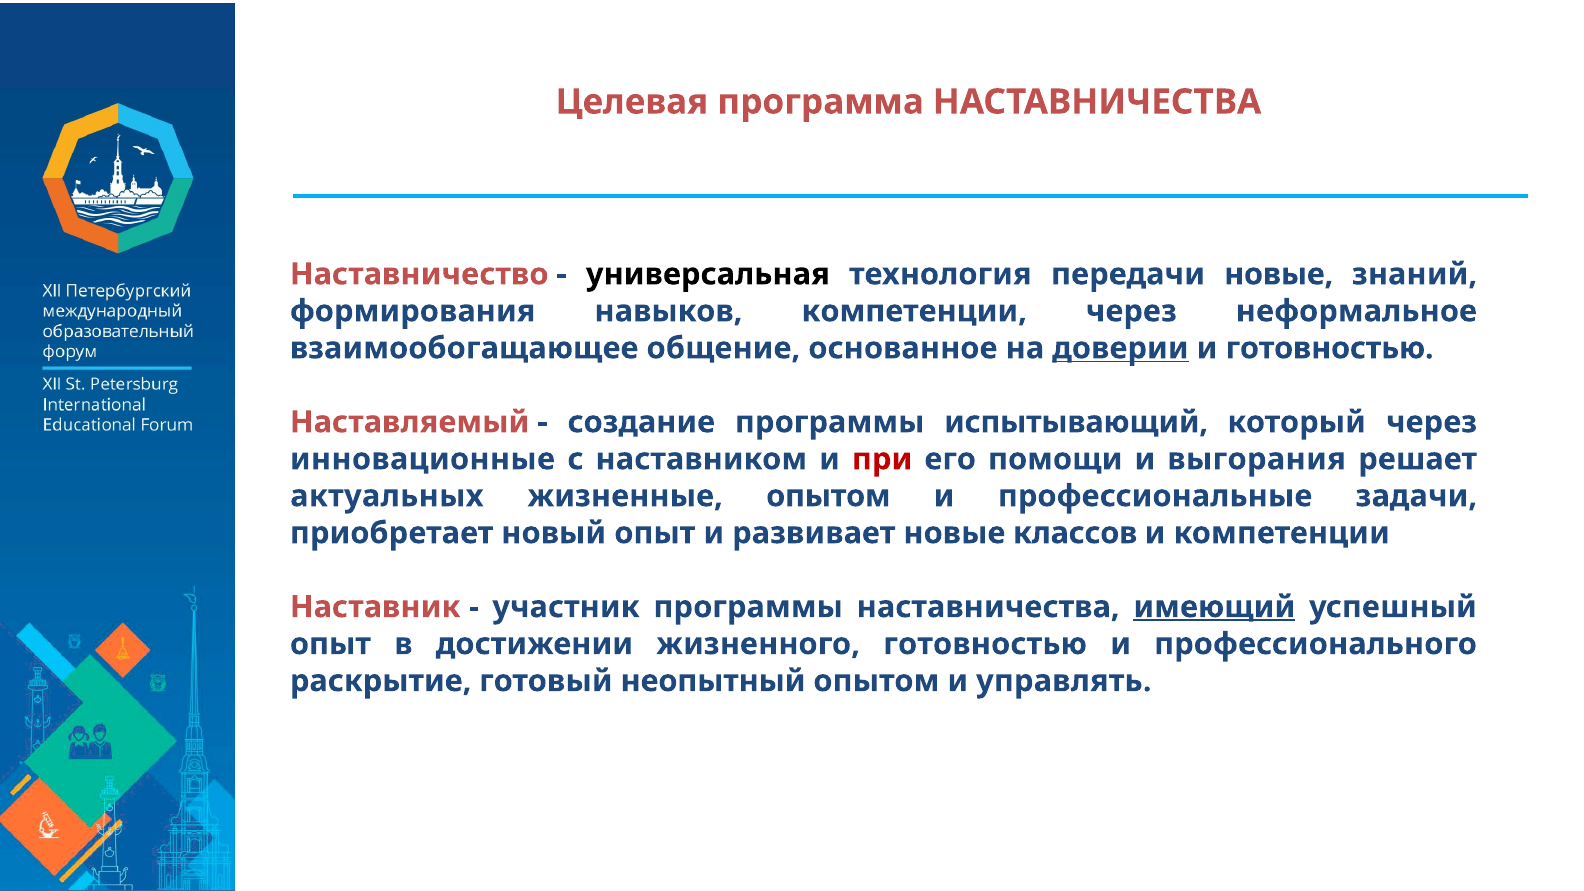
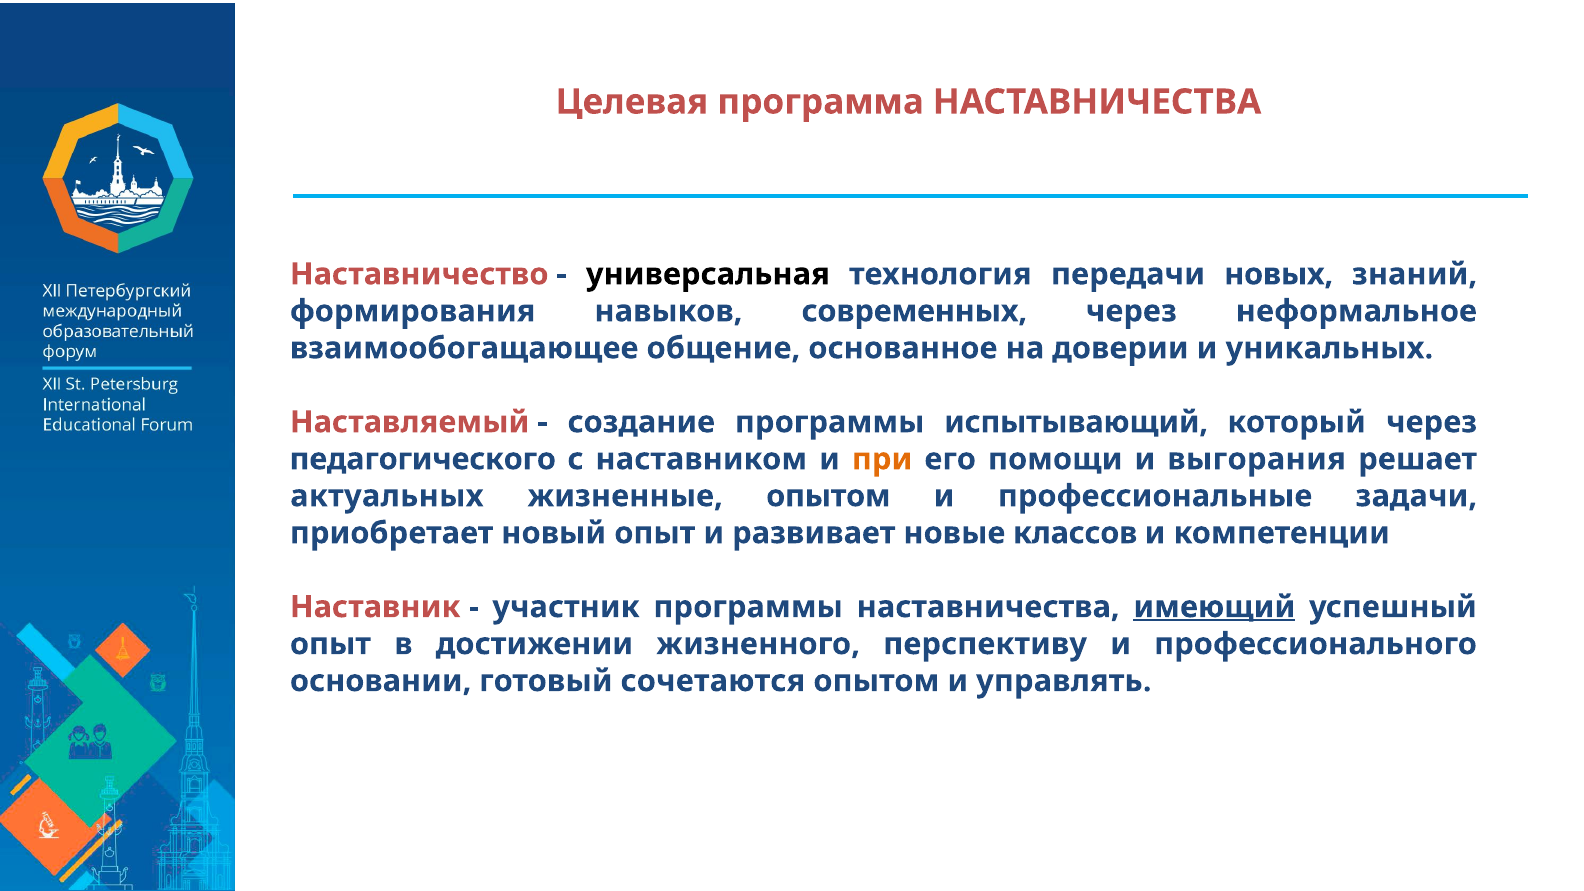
передачи новые: новые -> новых (1279, 274)
навыков компетенции: компетенции -> современных (914, 311)
доверии underline: present -> none (1120, 348)
и готовностью: готовностью -> уникальных (1329, 348)
инновационные: инновационные -> педагогического (423, 459)
при colour: red -> orange (882, 459)
жизненного готовностью: готовностью -> перспективу (985, 644)
раскрытие: раскрытие -> основании (381, 681)
неопытный: неопытный -> сочетаются (713, 681)
